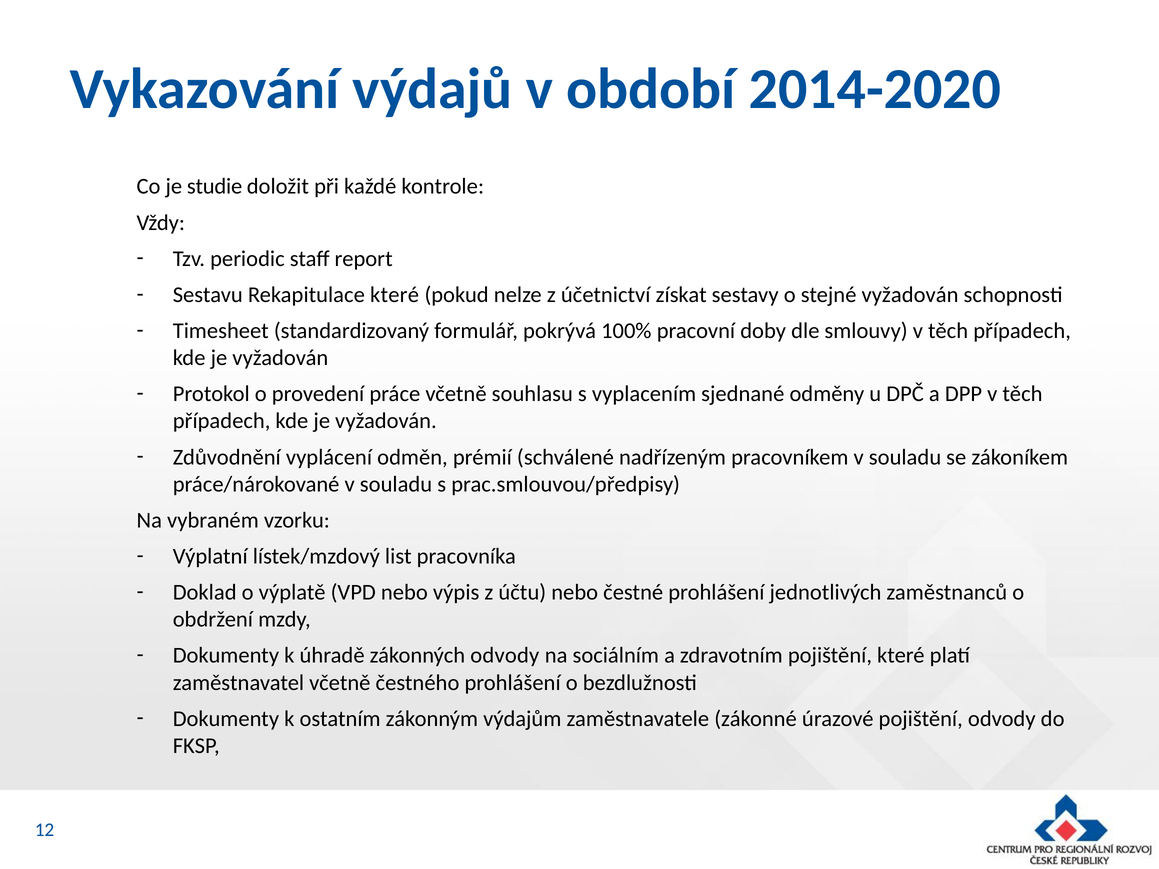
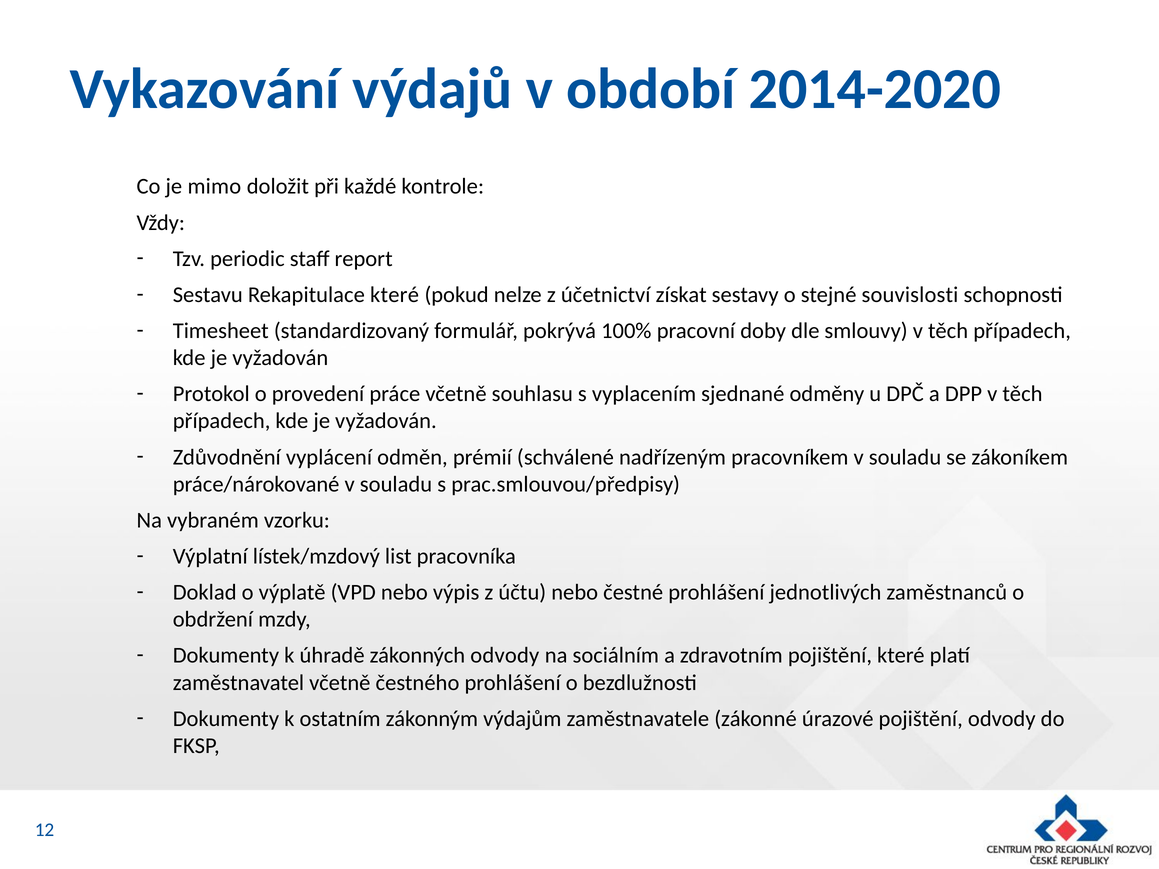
studie: studie -> mimo (214, 187)
stejné vyžadován: vyžadován -> souvislosti (910, 295)
